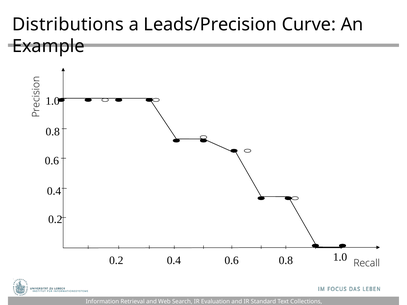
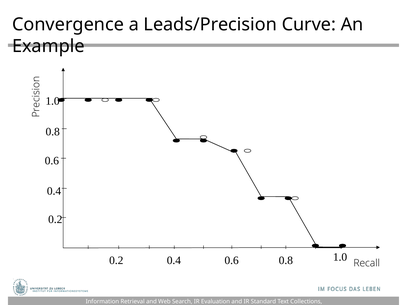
Distributions: Distributions -> Convergence (68, 24)
